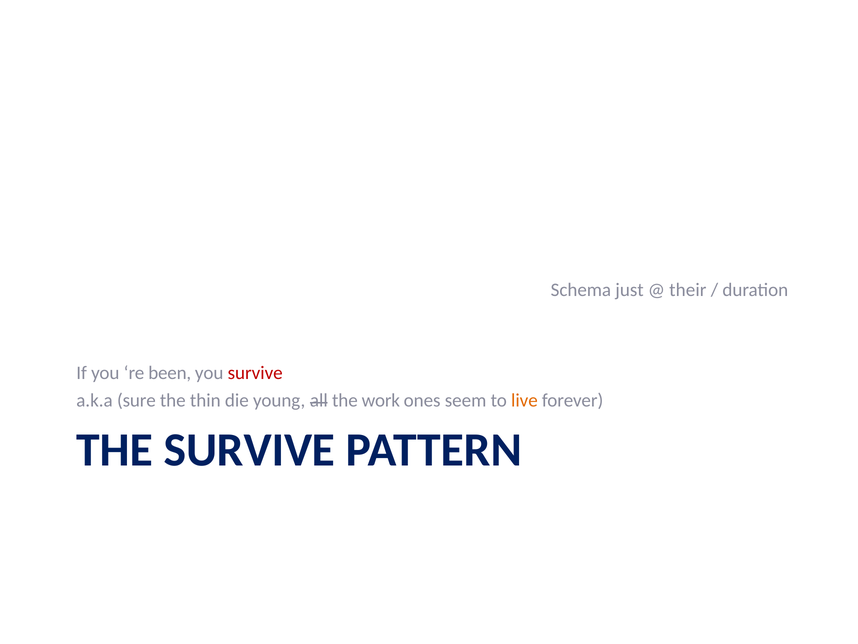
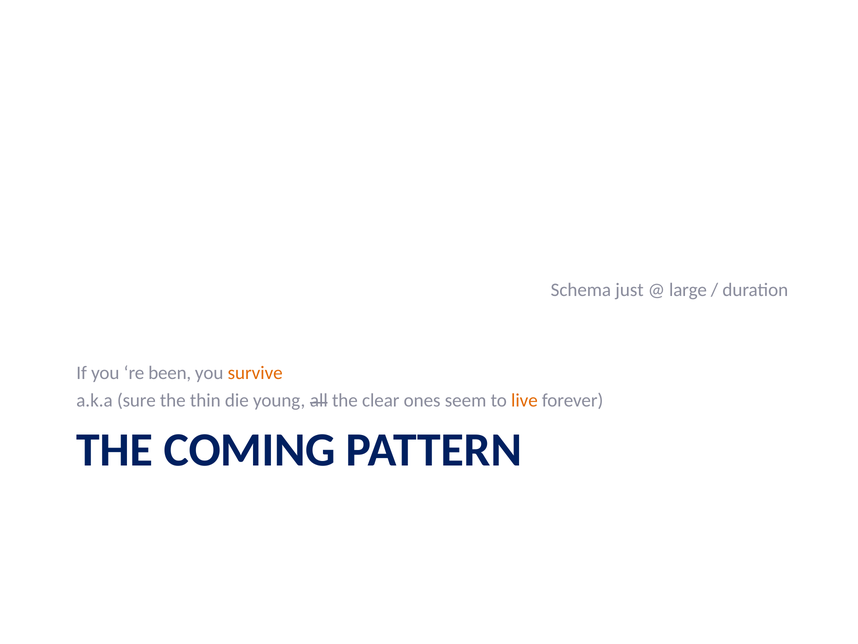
their: their -> large (688, 290)
survive colour: red -> orange (255, 373)
work: work -> clear (381, 400)
THE SURVIVE: SURVIVE -> COMING (250, 450)
